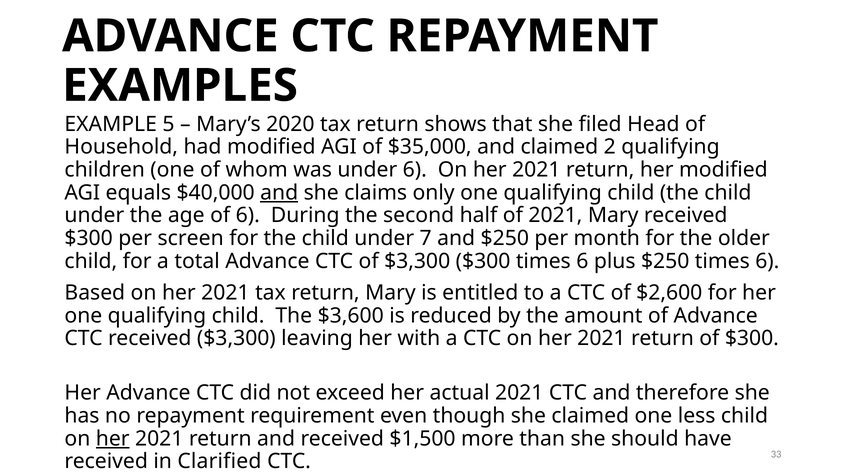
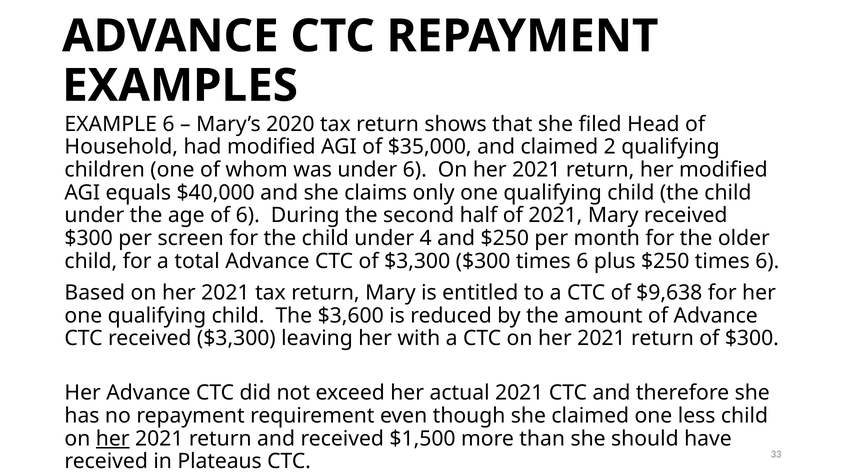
EXAMPLE 5: 5 -> 6 (168, 124)
and underline: present -> none (279, 193)
7: 7 -> 4 (426, 238)
$2,600: $2,600 -> $9,638 (669, 293)
Clarified: Clarified -> Plateaus (220, 461)
